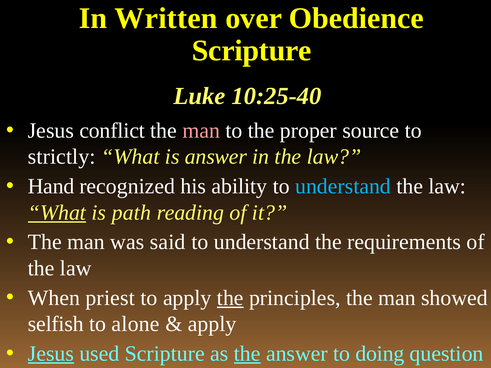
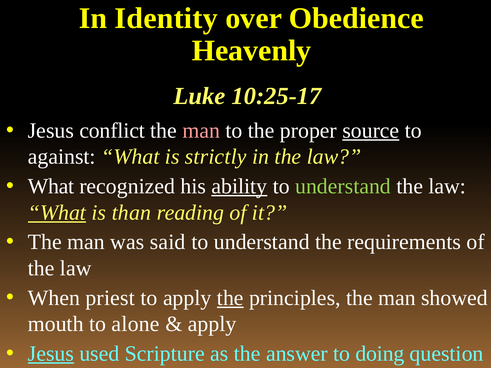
Written: Written -> Identity (166, 18)
Scripture: Scripture -> Heavenly (252, 51)
10:25-40: 10:25-40 -> 10:25-17 (276, 96)
source underline: none -> present (371, 131)
strictly: strictly -> against (62, 157)
is answer: answer -> strictly (216, 157)
Hand: Hand -> What (51, 186)
ability underline: none -> present (239, 186)
understand colour: light blue -> light green (343, 186)
path: path -> than (131, 213)
selfish: selfish -> mouth (56, 324)
the underline: present -> none (247, 354)
